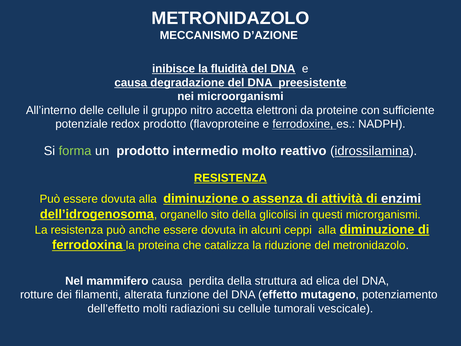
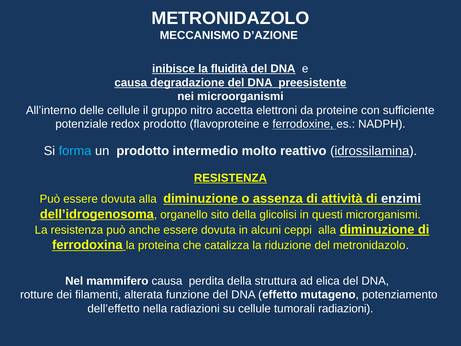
forma colour: light green -> light blue (75, 151)
molti: molti -> nella (155, 308)
tumorali vescicale: vescicale -> radiazioni (346, 308)
